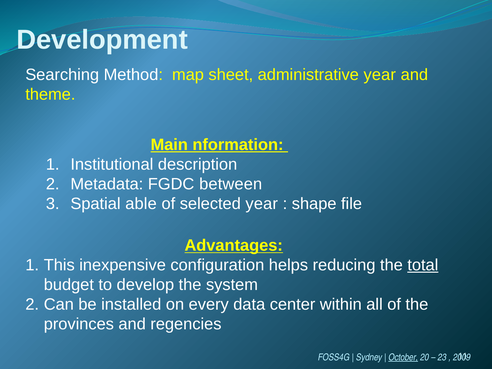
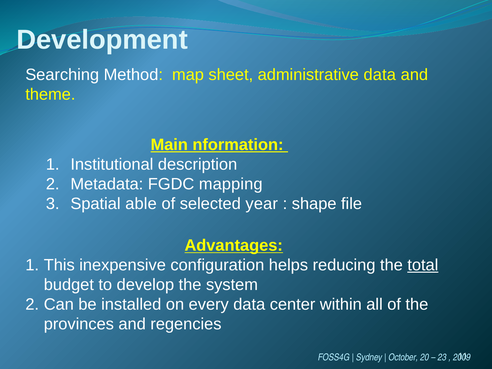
administrative year: year -> data (380, 75)
between: between -> mapping (231, 184)
October underline: present -> none (403, 357)
